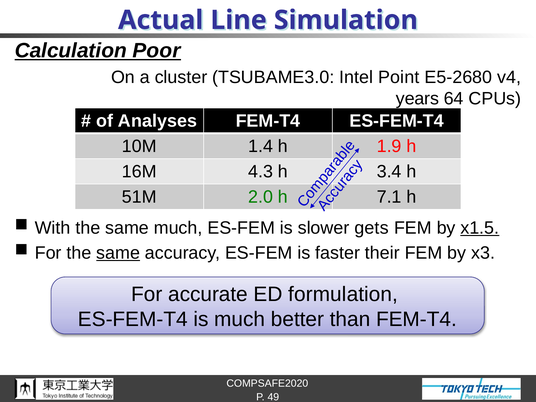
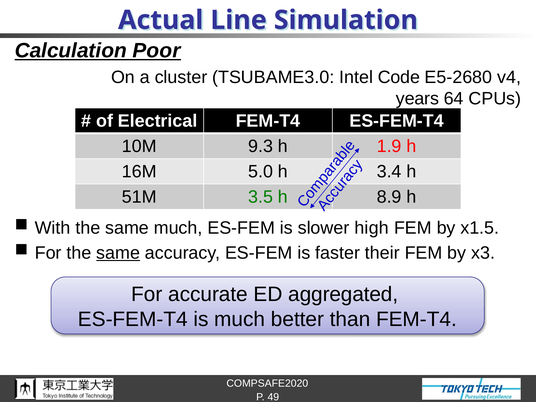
Point: Point -> Code (399, 77)
Analyses: Analyses -> Electrical (158, 121)
1.4: 1.4 -> 9.3 (261, 146)
4.3: 4.3 -> 5.0 (261, 172)
2.0: 2.0 -> 3.5 (261, 197)
7.1: 7.1 -> 8.9 (389, 197)
gets: gets -> high (372, 228)
x1.5 underline: present -> none (480, 228)
formulation: formulation -> aggregated (343, 294)
